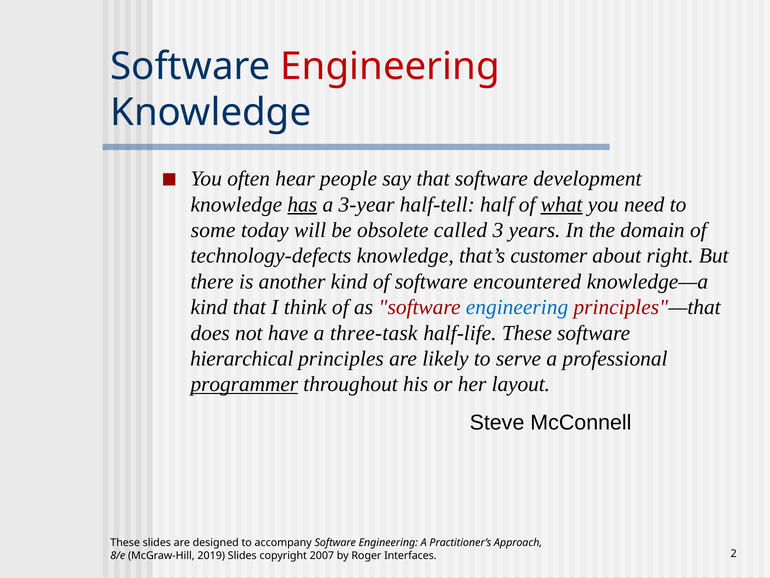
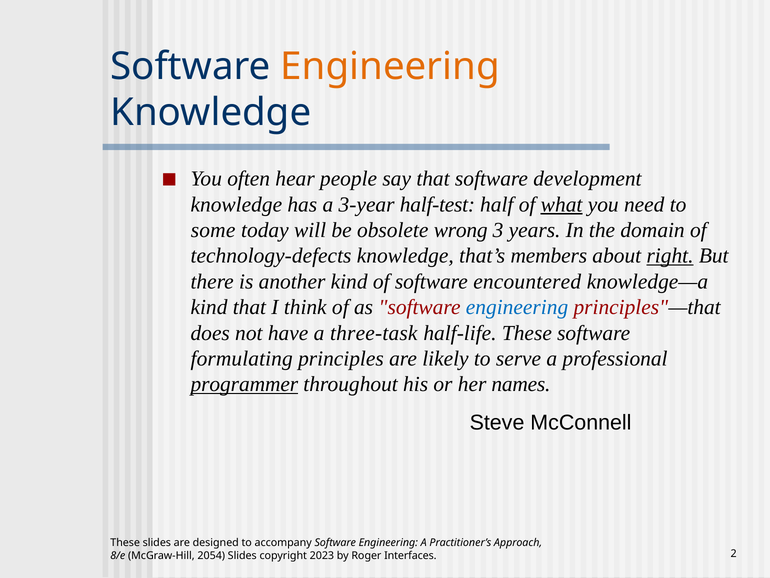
Engineering colour: red -> orange (390, 66)
has underline: present -> none (302, 204)
half-tell: half-tell -> half-test (437, 204)
called: called -> wrong (461, 230)
customer: customer -> members (549, 256)
right underline: none -> present (670, 256)
hierarchical: hierarchical -> formulating (242, 358)
layout: layout -> names (521, 384)
2019: 2019 -> 2054 (211, 555)
2007: 2007 -> 2023 (322, 555)
